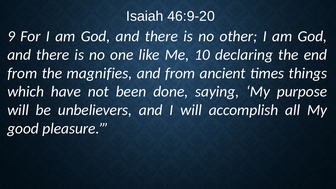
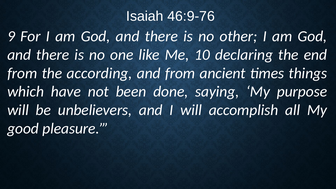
46:9-20: 46:9-20 -> 46:9-76 (191, 16)
magnifies: magnifies -> according (99, 73)
